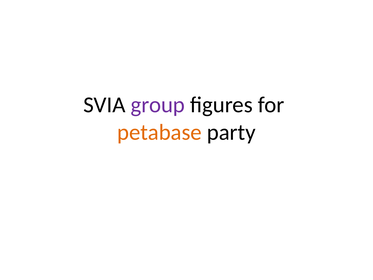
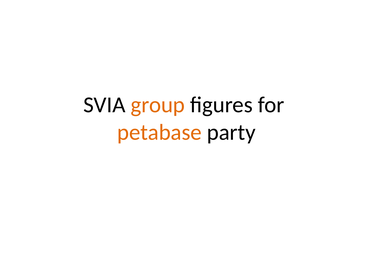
group colour: purple -> orange (158, 105)
